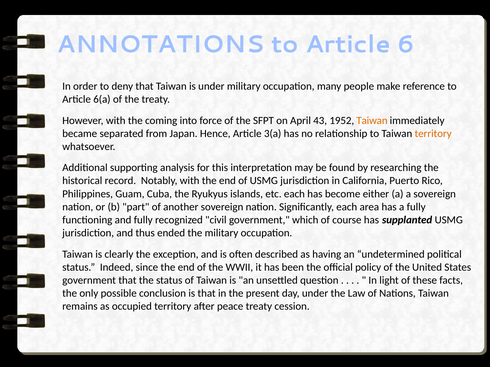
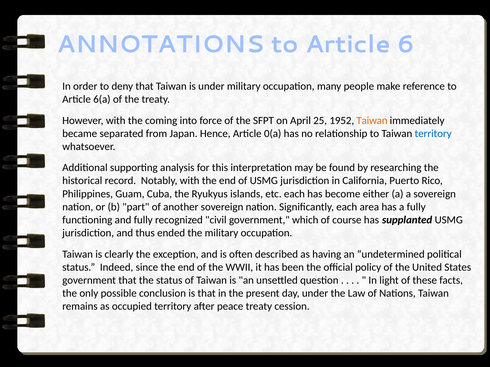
43: 43 -> 25 (320, 121)
3(a: 3(a -> 0(a (273, 134)
territory colour: orange -> blue (433, 134)
